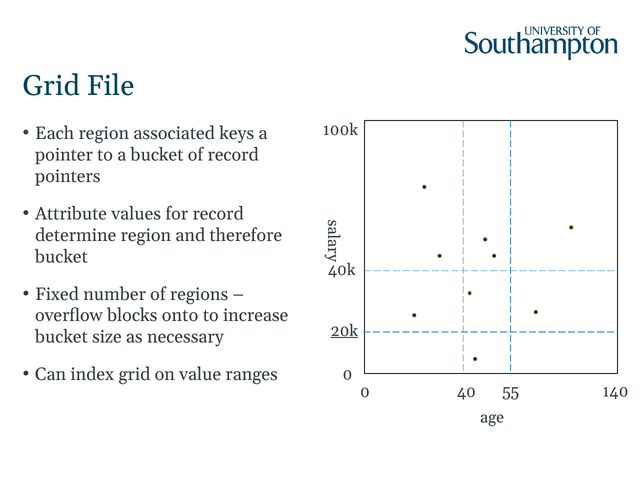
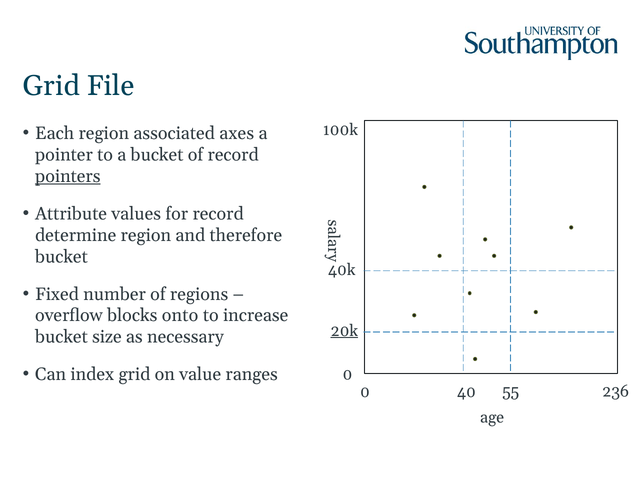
keys: keys -> axes (237, 134)
pointers underline: none -> present (68, 176)
140: 140 -> 236 (616, 392)
